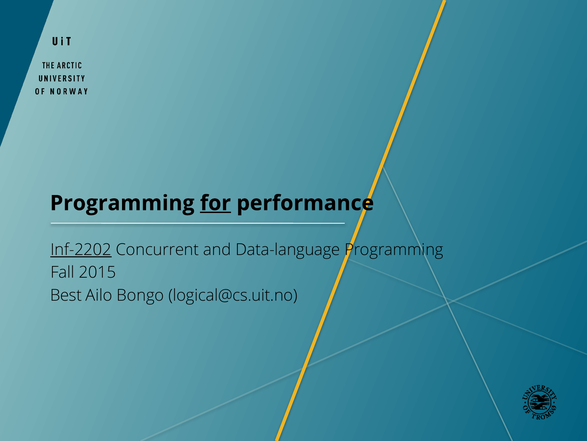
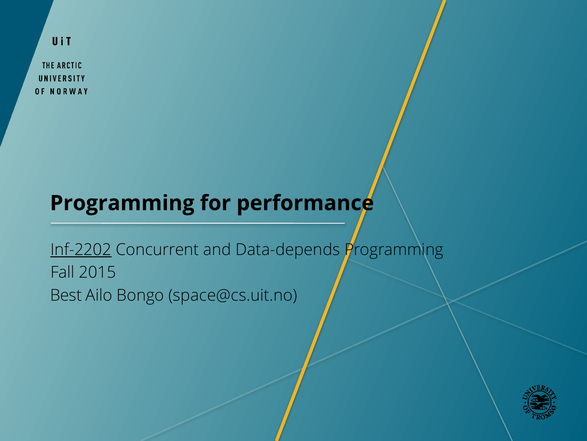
for underline: present -> none (215, 203)
Data-language: Data-language -> Data-depends (288, 249)
logical@cs.uit.no: logical@cs.uit.no -> space@cs.uit.no (233, 295)
